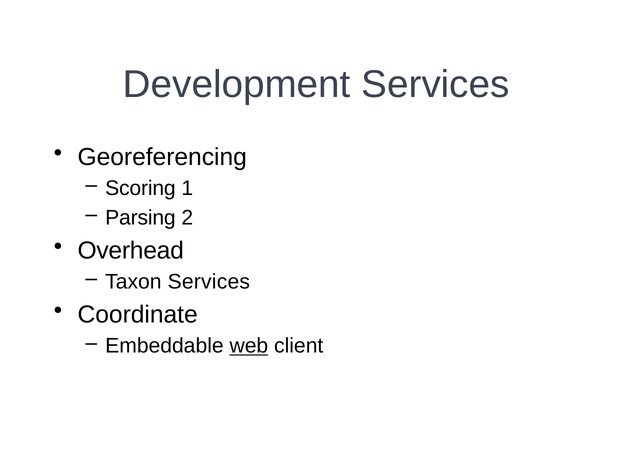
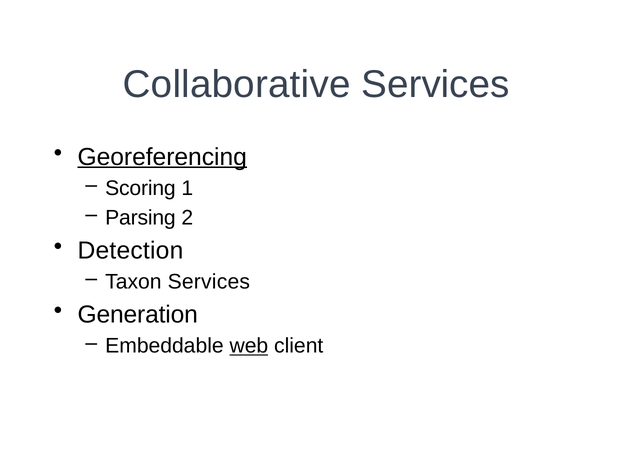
Development: Development -> Collaborative (237, 84)
Georeferencing underline: none -> present (162, 157)
Overhead: Overhead -> Detection (130, 250)
Coordinate: Coordinate -> Generation (138, 314)
